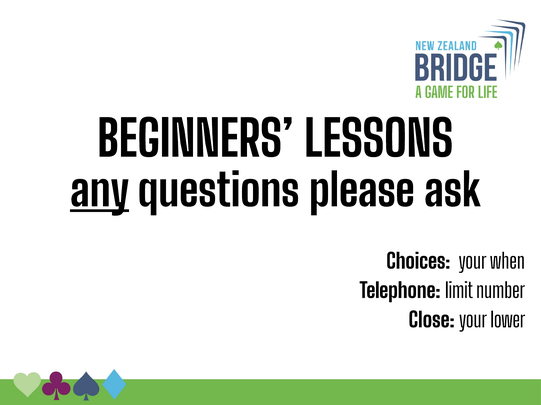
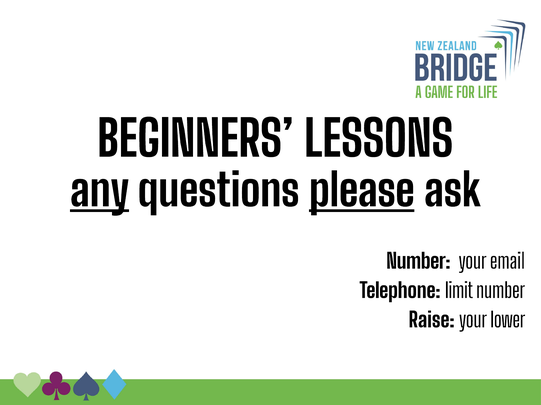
please underline: none -> present (362, 192)
Choices: Choices -> Number (418, 262)
when: when -> email (507, 262)
Close: Close -> Raise (432, 321)
